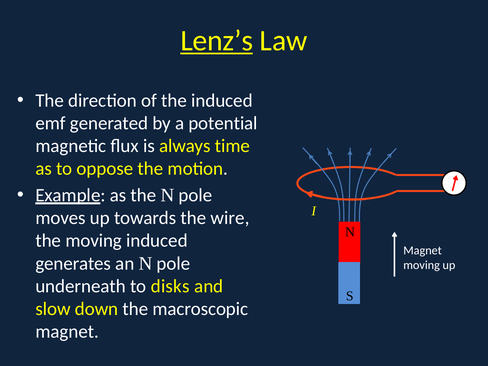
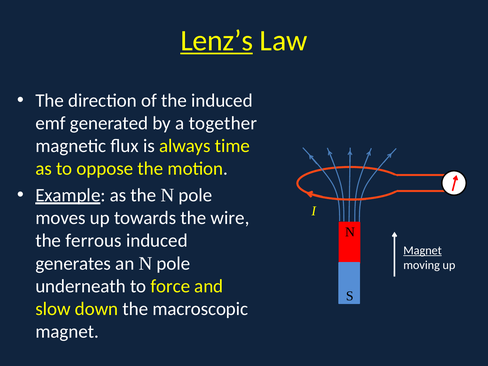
potential: potential -> together (223, 123)
the moving: moving -> ferrous (94, 241)
Magnet underline: none -> present (423, 250)
disks: disks -> force (170, 286)
